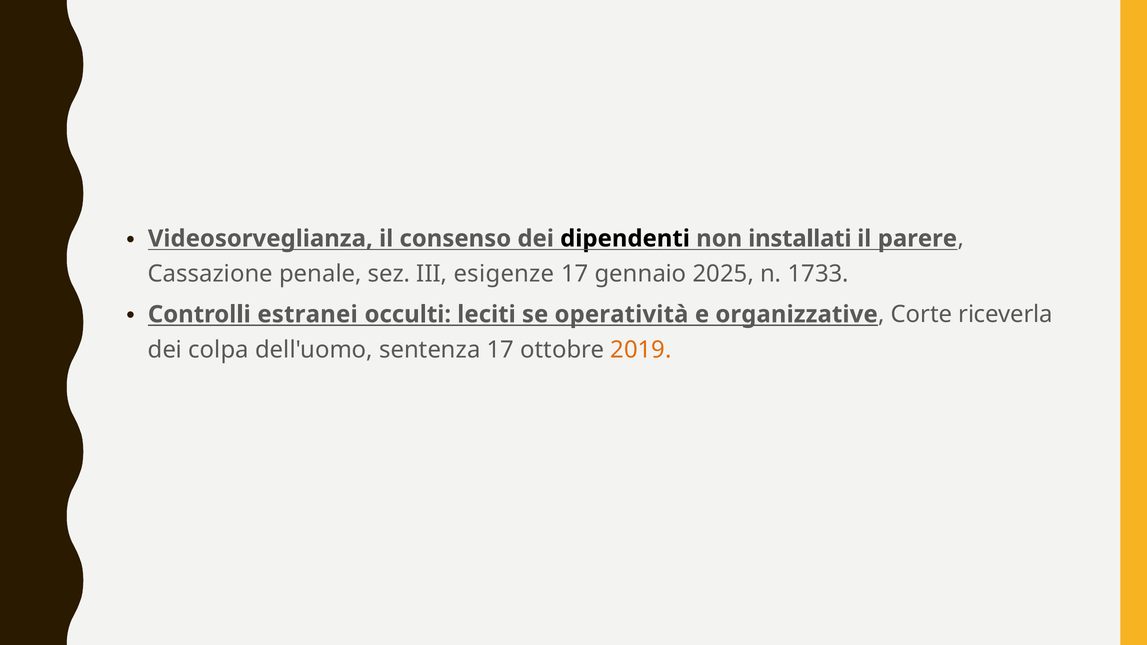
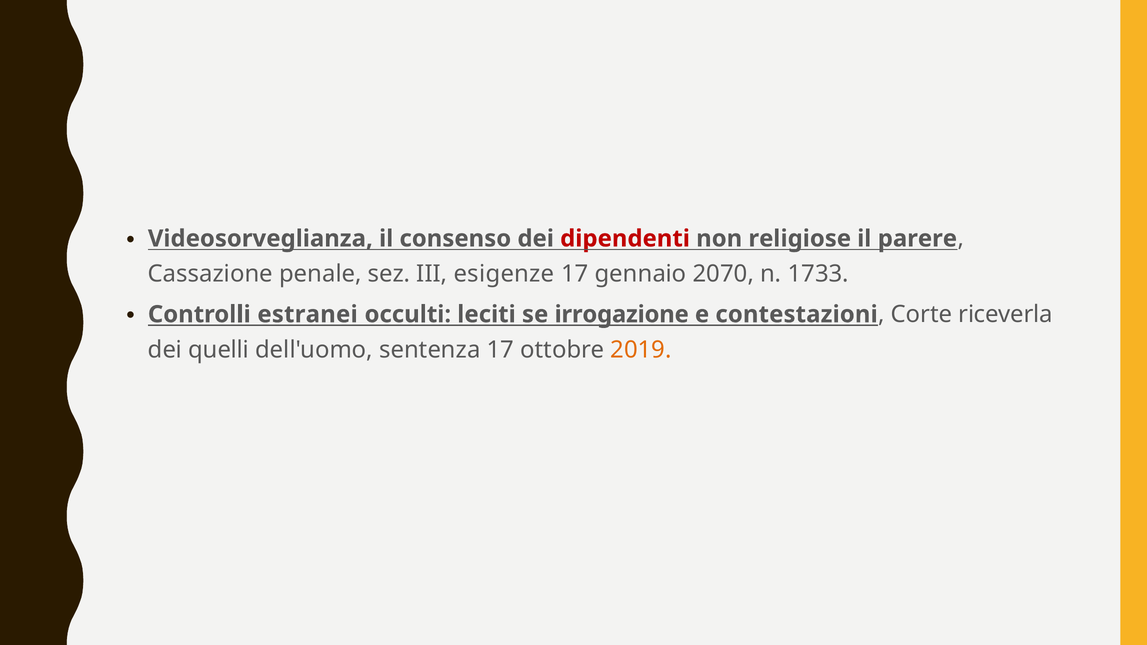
dipendenti colour: black -> red (625, 239)
installati: installati -> religiose (800, 239)
2025: 2025 -> 2070 (723, 274)
operatività: operatività -> irrogazione (622, 314)
organizzative: organizzative -> contestazioni (797, 314)
colpa: colpa -> quelli (219, 350)
